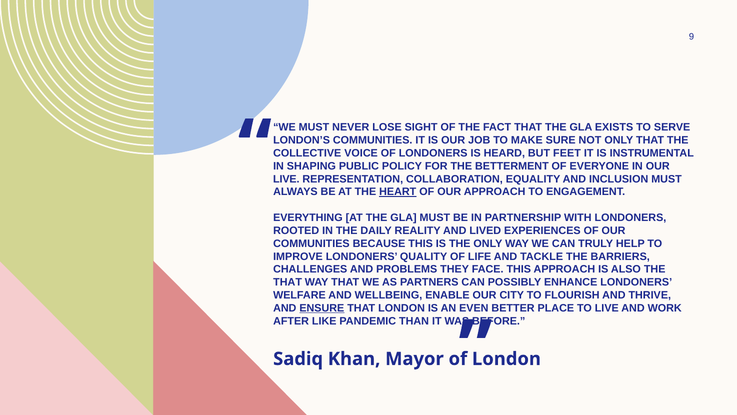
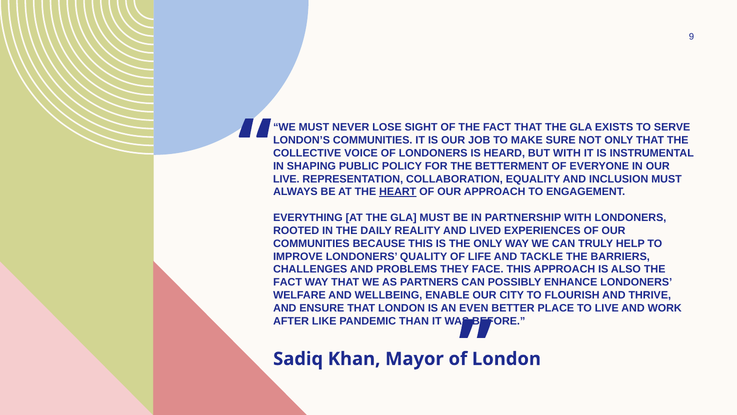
BUT FEET: FEET -> WITH (567, 153)
THAT: THAT -> FACT (288, 282)
ENSURE underline: present -> none (322, 308)
